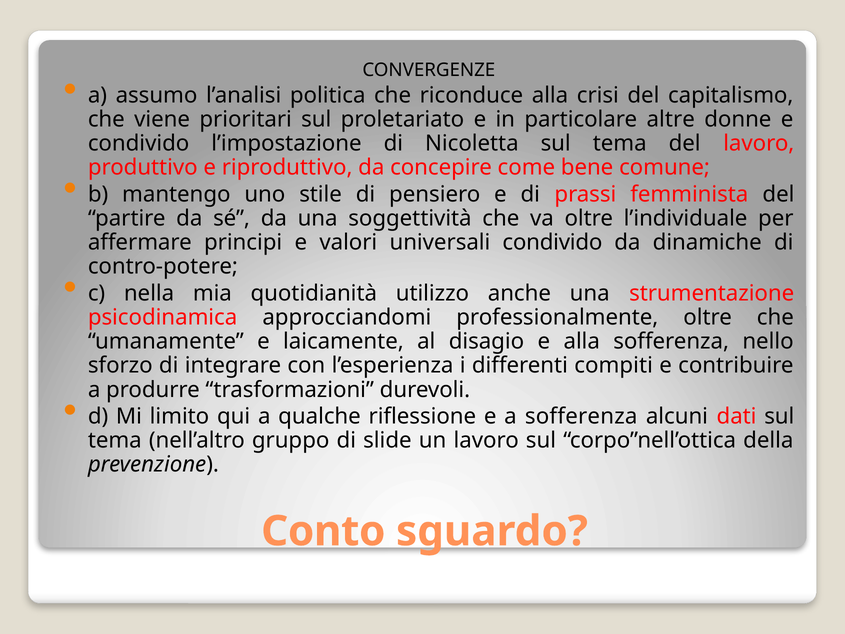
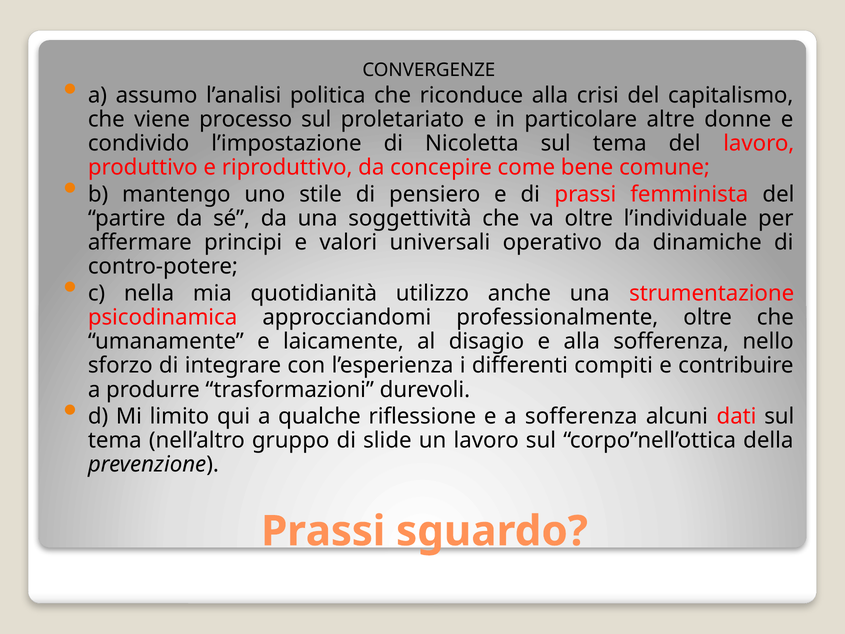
prioritari: prioritari -> processo (246, 119)
universali condivido: condivido -> operativo (552, 242)
Conto: Conto -> Prassi (323, 531)
